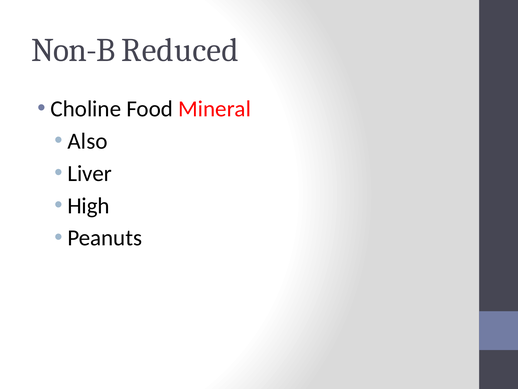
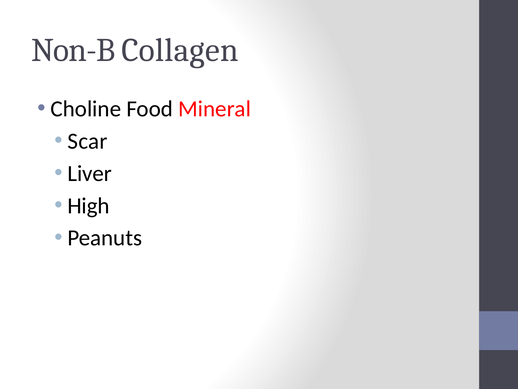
Reduced: Reduced -> Collagen (180, 50)
Also: Also -> Scar (88, 141)
